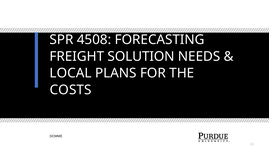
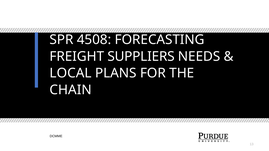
SOLUTION: SOLUTION -> SUPPLIERS (141, 56)
COSTS: COSTS -> CHAIN (71, 90)
